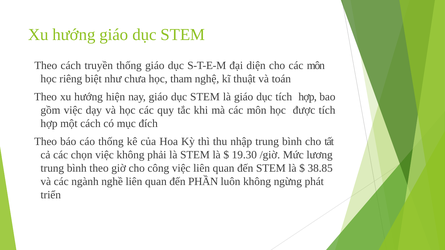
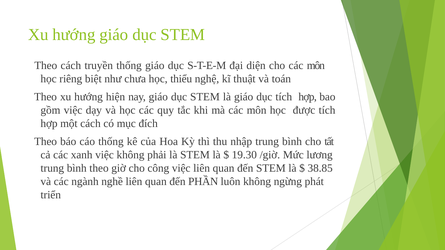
tham: tham -> thiểu (181, 79)
chọn: chọn -> xanh (82, 155)
